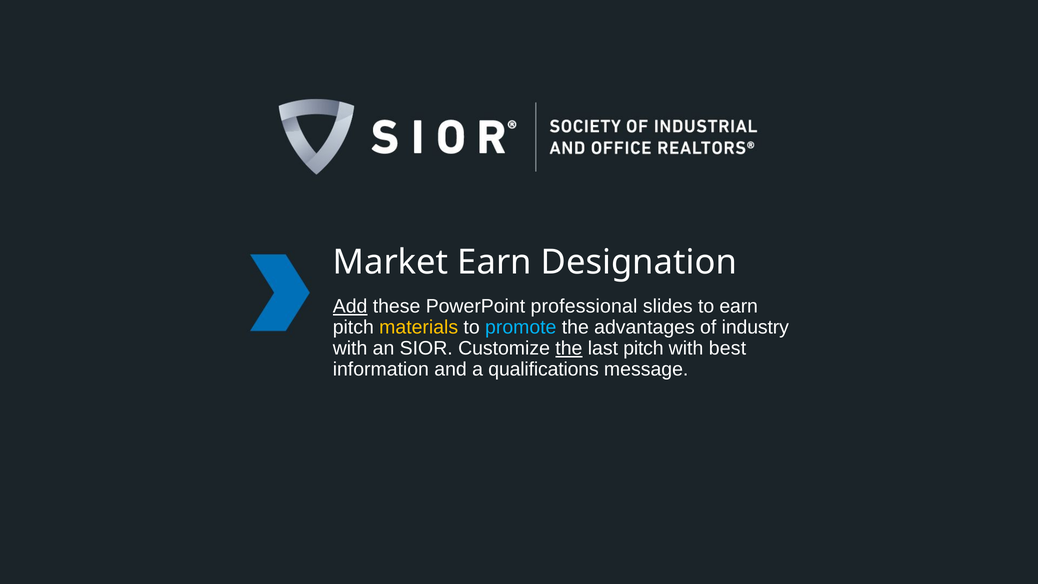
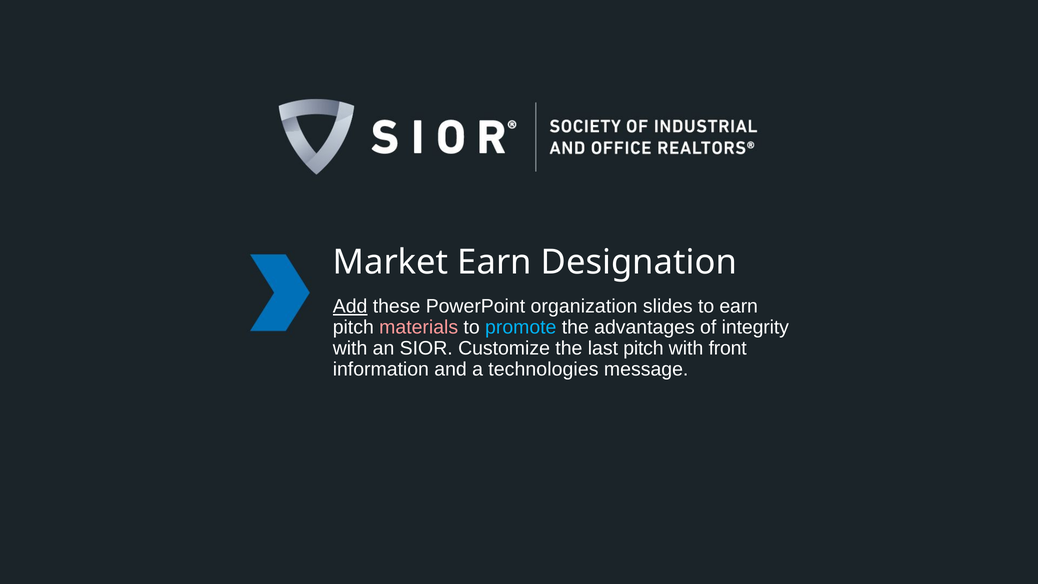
professional: professional -> organization (584, 306)
materials colour: yellow -> pink (419, 327)
industry: industry -> integrity (755, 327)
the underline: present -> none (569, 348)
best: best -> front (728, 348)
qualifications: qualifications -> technologies (543, 369)
